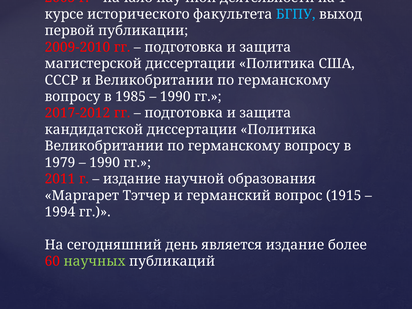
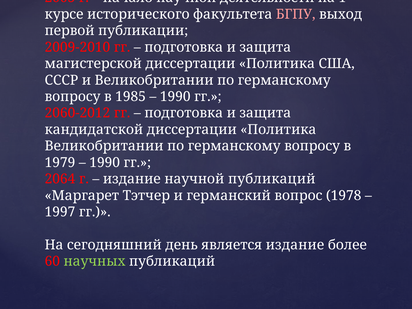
БГПУ colour: light blue -> pink (296, 14)
2017-2012: 2017-2012 -> 2060-2012 (77, 113)
2011: 2011 -> 2064 (60, 179)
научной образования: образования -> публикаций (272, 179)
1915: 1915 -> 1978 (344, 196)
1994: 1994 -> 1997 (60, 212)
